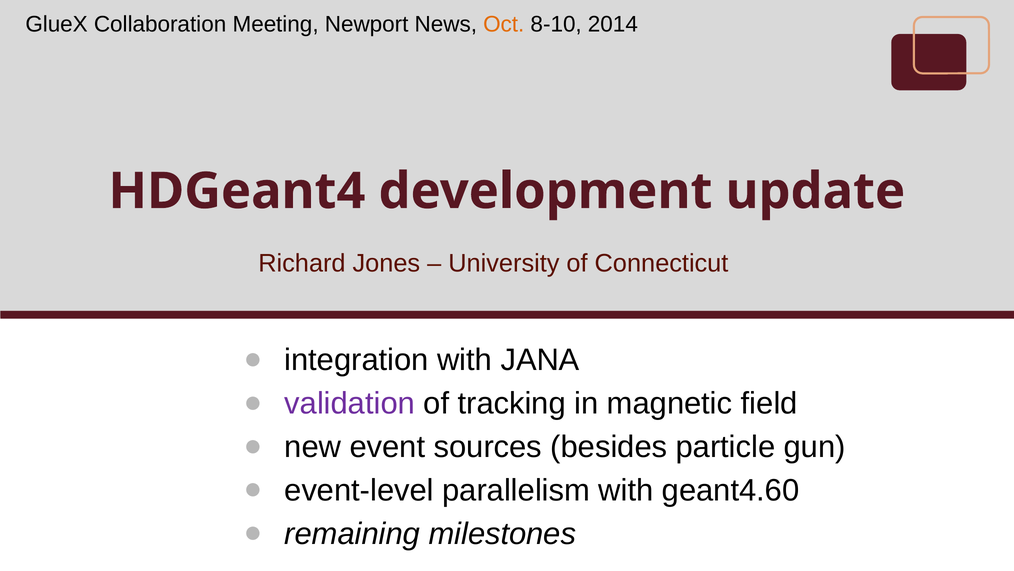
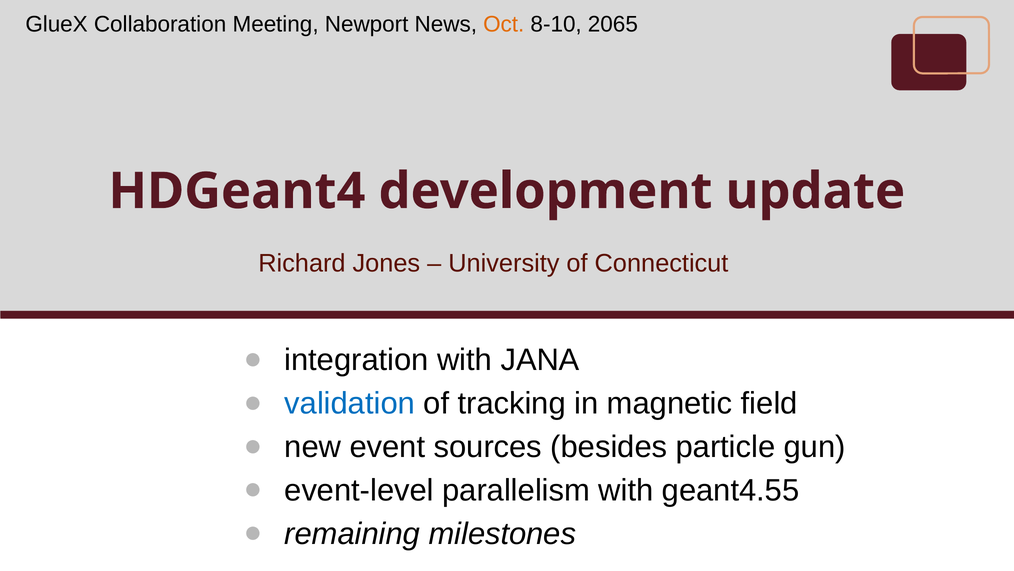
2014: 2014 -> 2065 (613, 24)
validation colour: purple -> blue (350, 403)
geant4.60: geant4.60 -> geant4.55 (731, 490)
